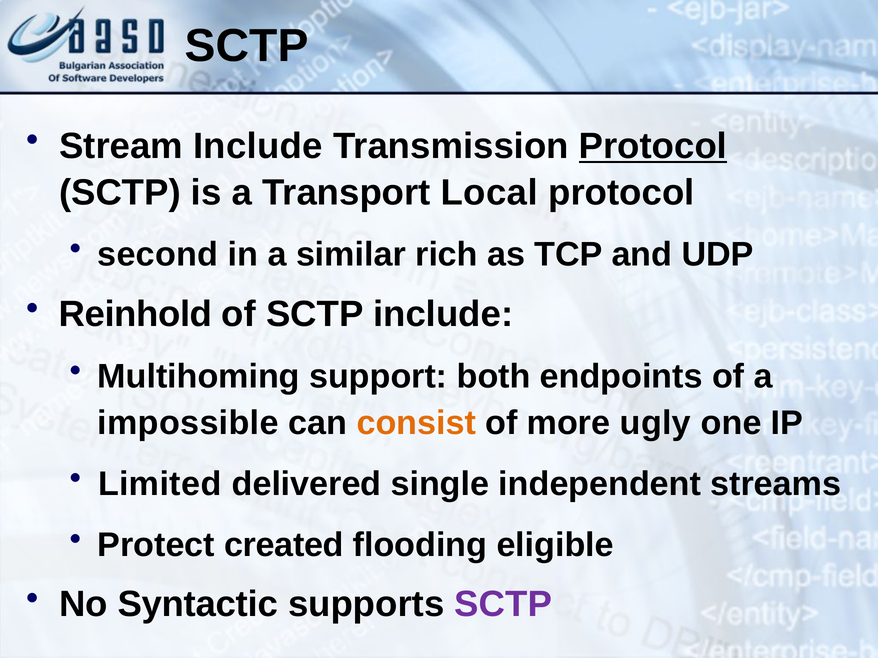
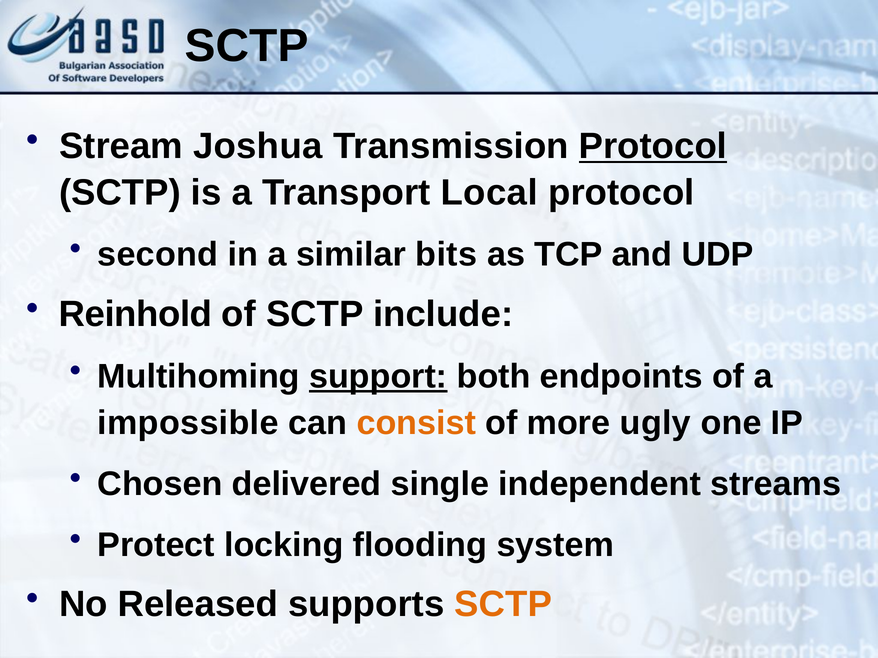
Stream Include: Include -> Joshua (258, 146)
rich: rich -> bits (446, 255)
support underline: none -> present (378, 377)
Limited: Limited -> Chosen (160, 484)
created: created -> locking (284, 545)
eligible: eligible -> system (555, 545)
Syntactic: Syntactic -> Released (198, 605)
SCTP colour: purple -> orange (503, 605)
